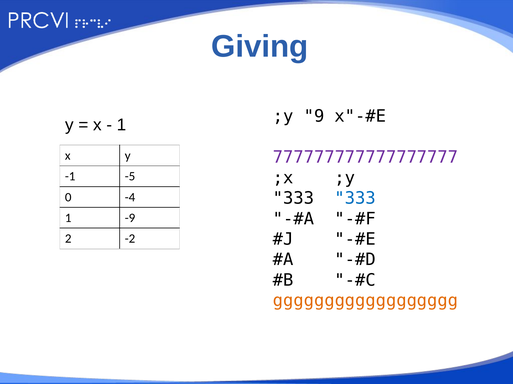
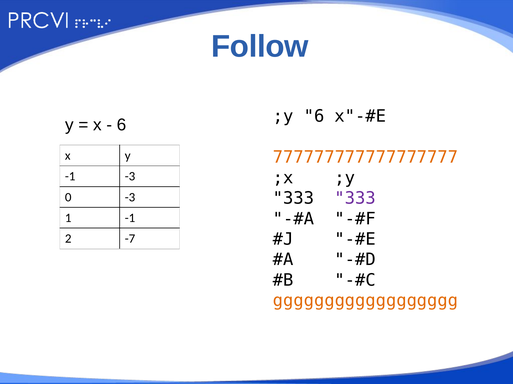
Giving: Giving -> Follow (260, 47)
1: 1 -> 6 (122, 125)
;y 9: 9 -> 6 (314, 117)
777777777777777777 colour: purple -> orange (366, 158)
-1 -5: -5 -> -3 (130, 177)
333 colour: blue -> purple (355, 199)
0 -4: -4 -> -3 (130, 198)
1 -9: -9 -> -1 (130, 218)
-2: -2 -> -7 (130, 239)
